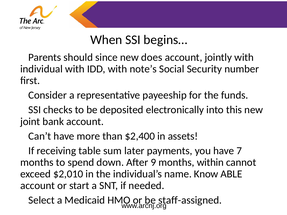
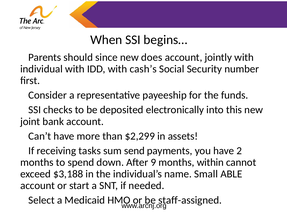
note’s: note’s -> cash’s (143, 69)
$2,400: $2,400 -> $2,299 (140, 136)
table: table -> tasks (90, 151)
later: later -> send (134, 151)
7: 7 -> 2 (239, 151)
$2,010: $2,010 -> $3,188 (68, 174)
Know: Know -> Small (206, 174)
